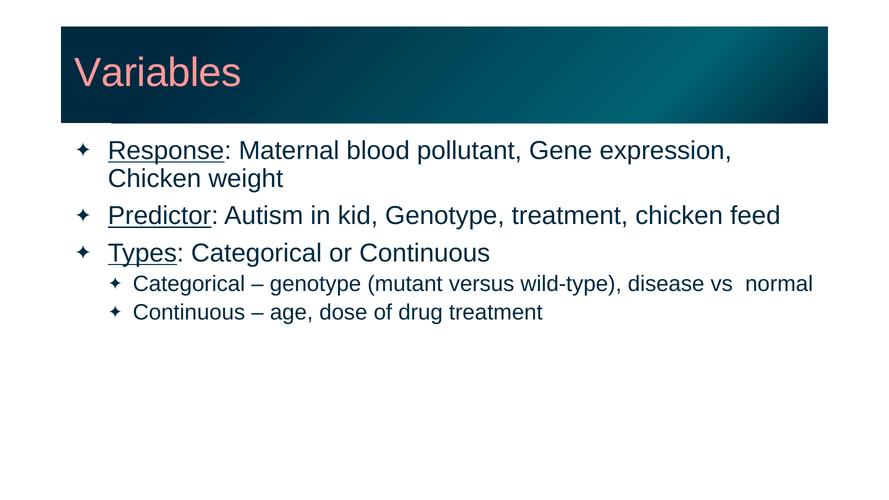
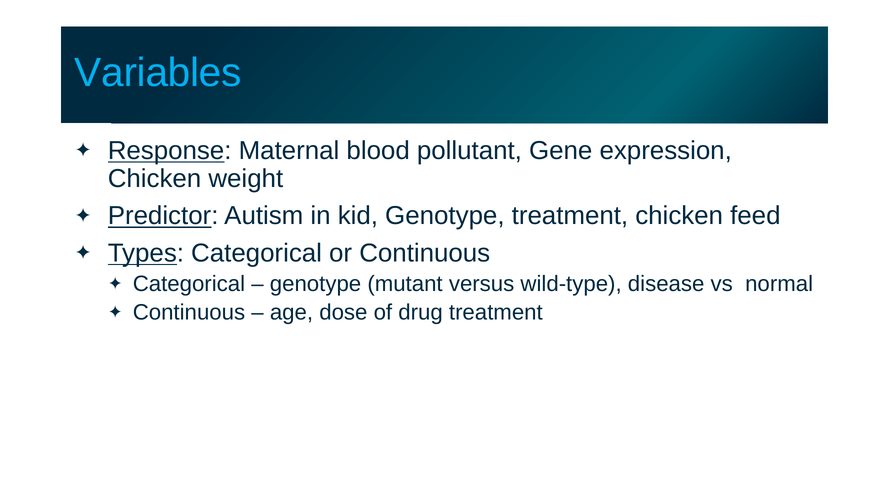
Variables colour: pink -> light blue (158, 73)
